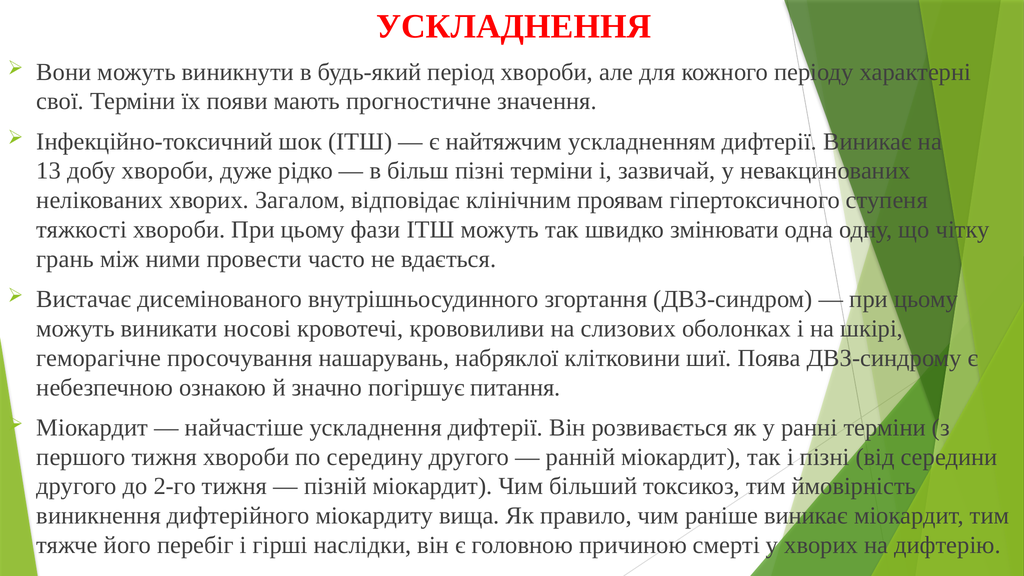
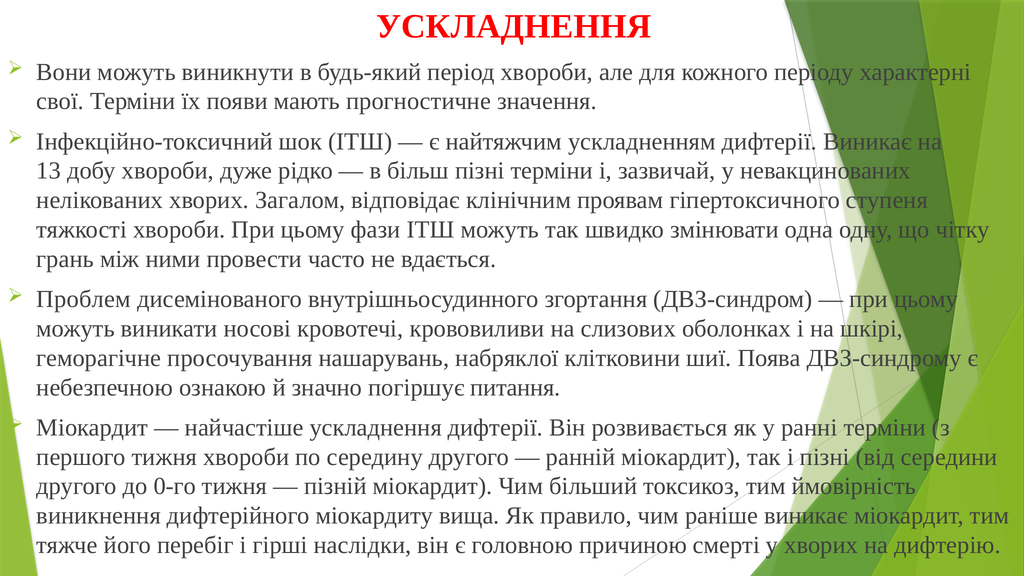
Вистачає: Вистачає -> Проблем (84, 299)
2-го: 2-го -> 0-го (175, 486)
